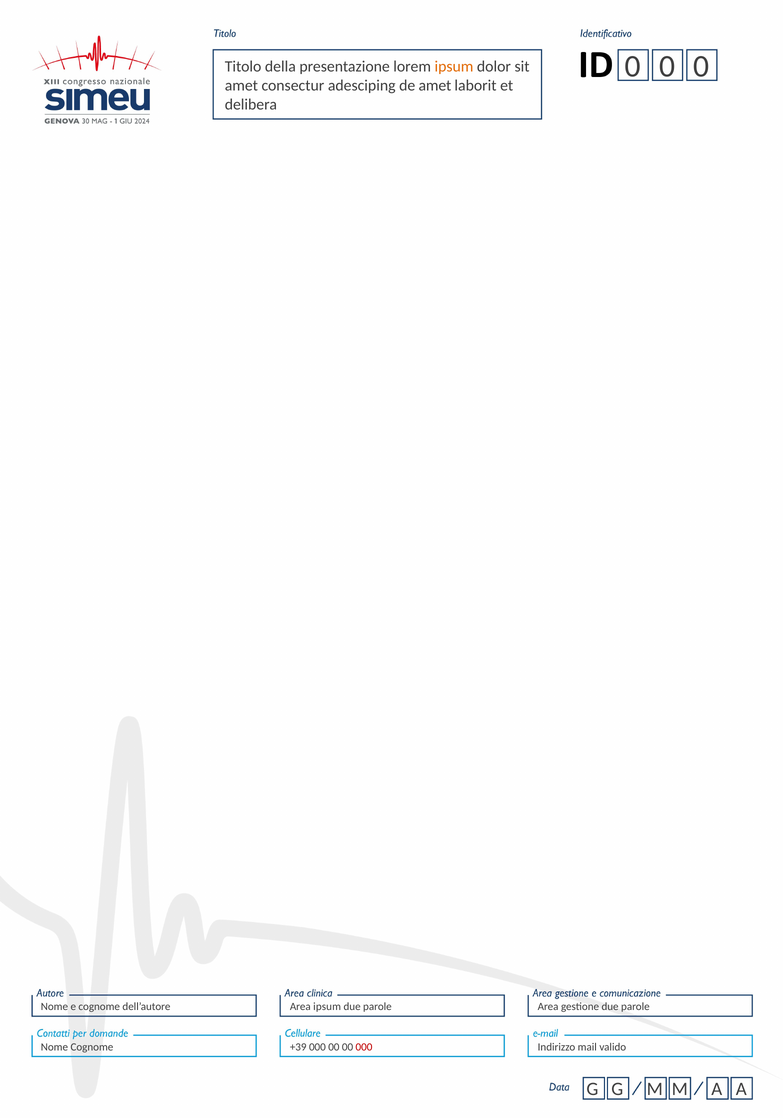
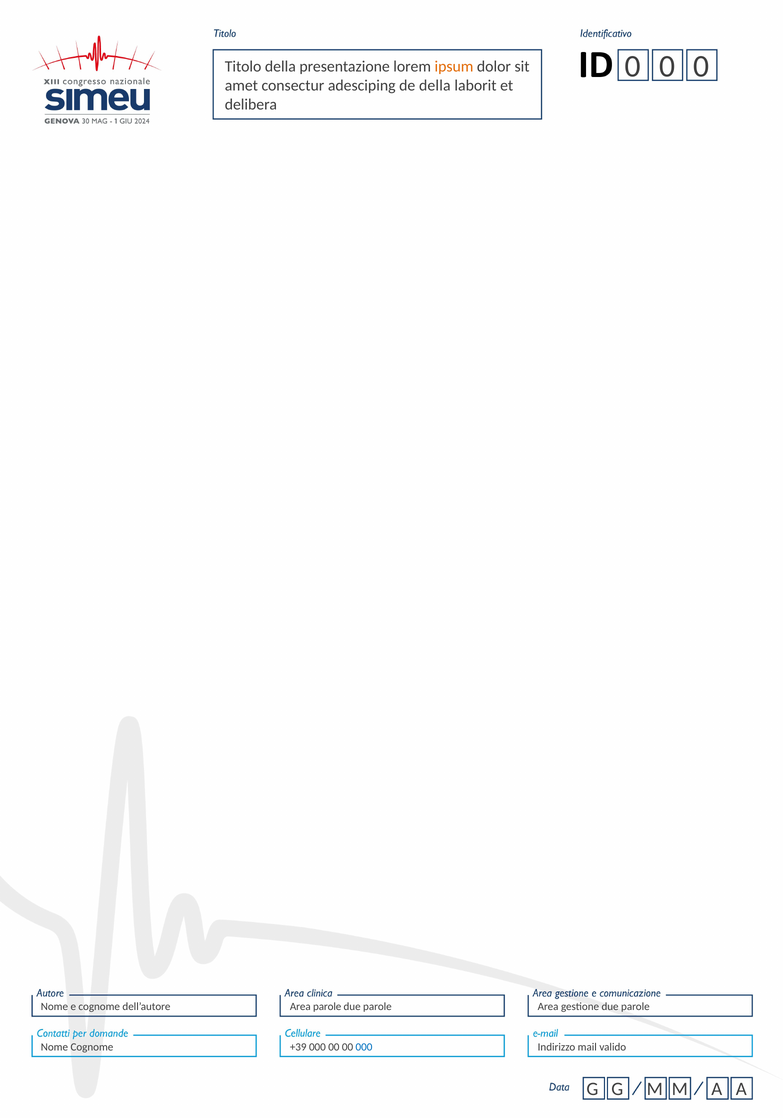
de amet: amet -> della (435, 86)
Area ipsum: ipsum -> parole (327, 1007)
000 colour: red -> blue (364, 1048)
